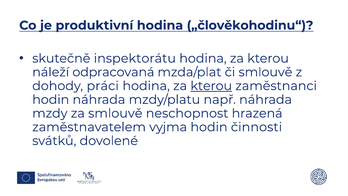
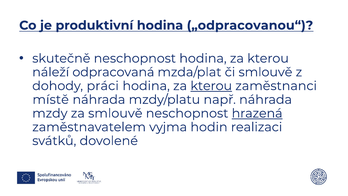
„člověkohodinu“: „člověkohodinu“ -> „odpracovanou“ (250, 25)
skutečně inspektorátu: inspektorátu -> neschopnost (135, 58)
hodin: hodin -> místě (51, 99)
hrazená underline: none -> present (257, 113)
činnosti: činnosti -> realizaci (257, 127)
